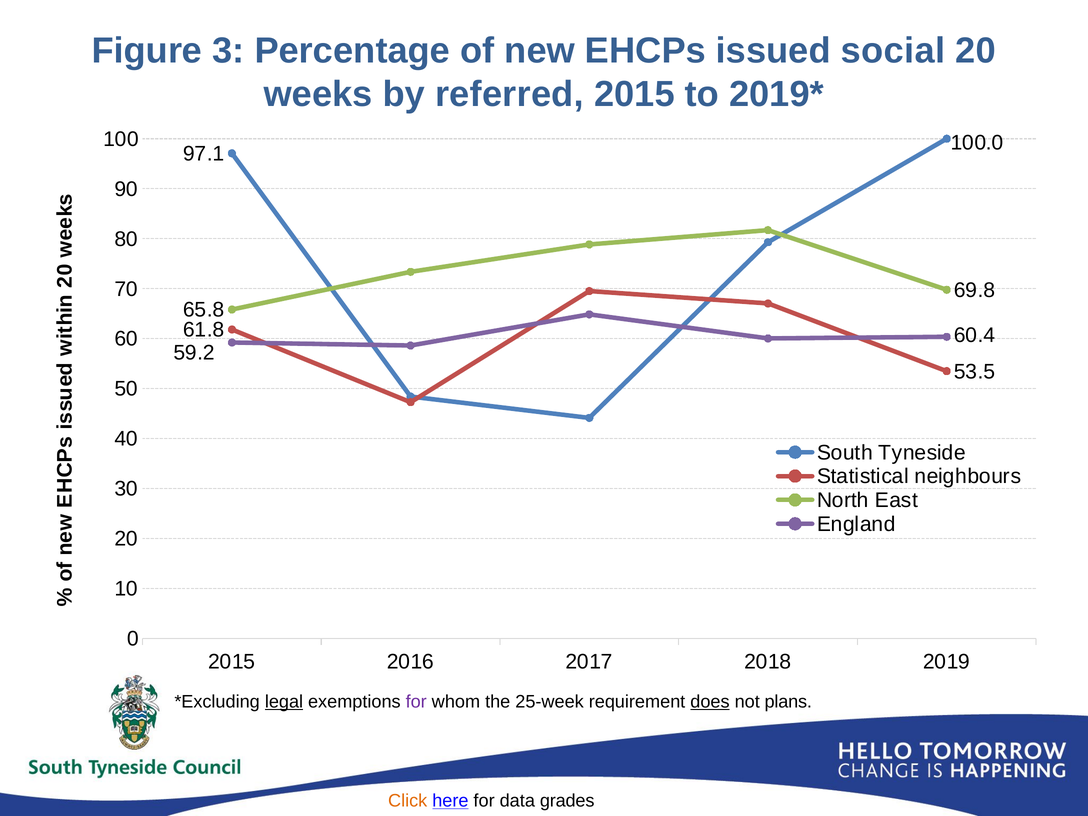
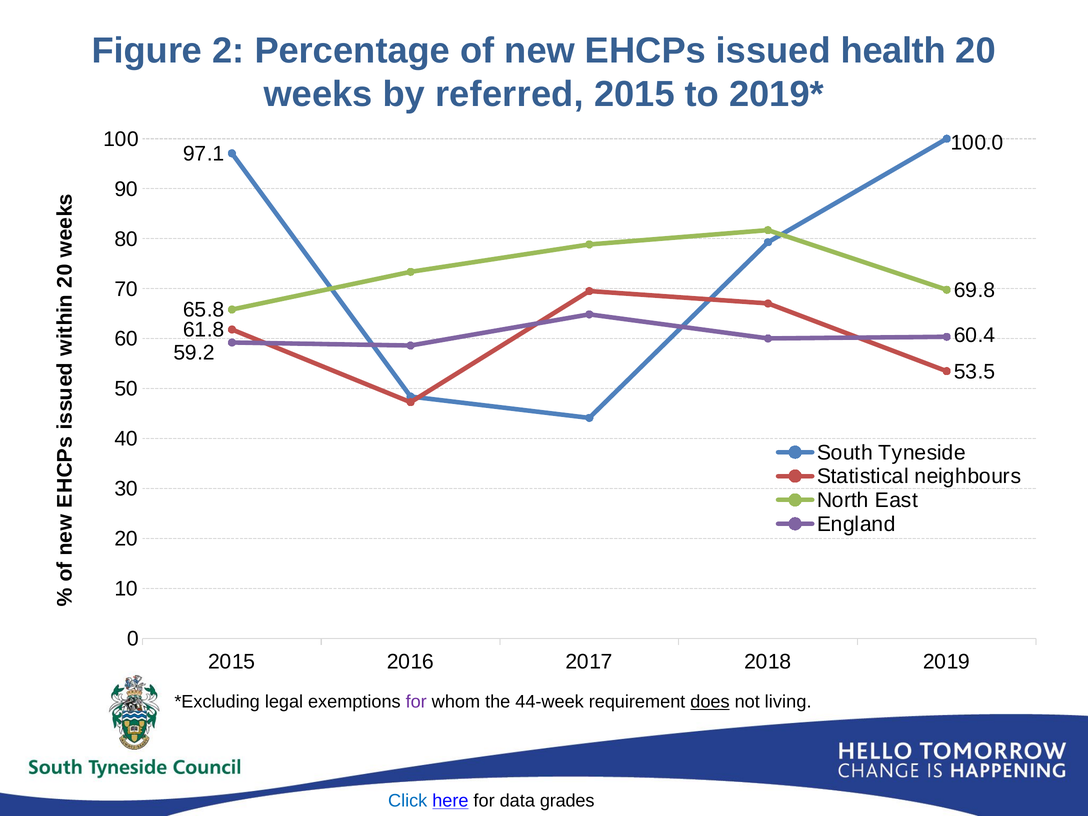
Figure 3: 3 -> 2 (228, 51)
social: social -> health (893, 51)
legal underline: present -> none (284, 702)
25-week: 25-week -> 44-week (550, 702)
plans: plans -> living (788, 702)
Click colour: orange -> blue (408, 801)
